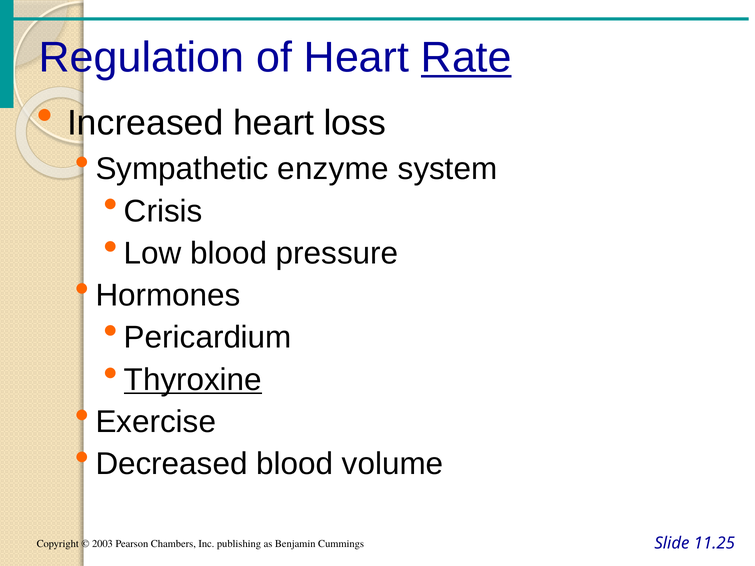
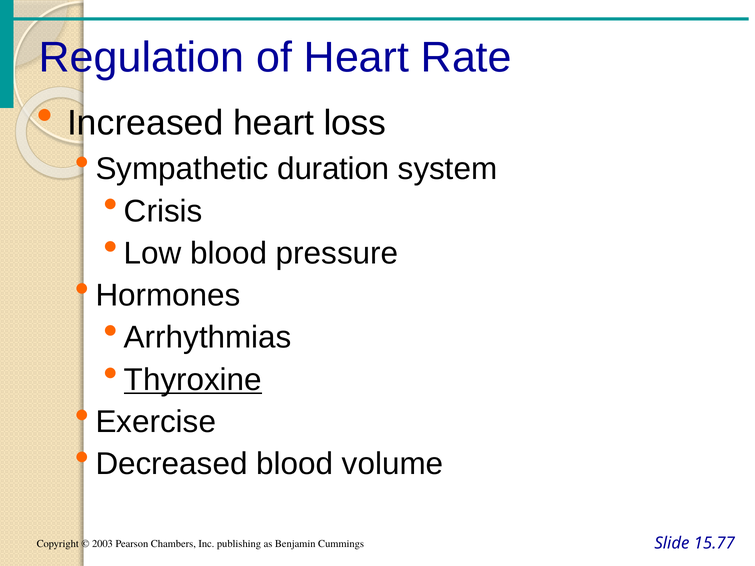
Rate underline: present -> none (466, 58)
enzyme: enzyme -> duration (333, 169)
Pericardium: Pericardium -> Arrhythmias (208, 338)
11.25: 11.25 -> 15.77 (714, 543)
